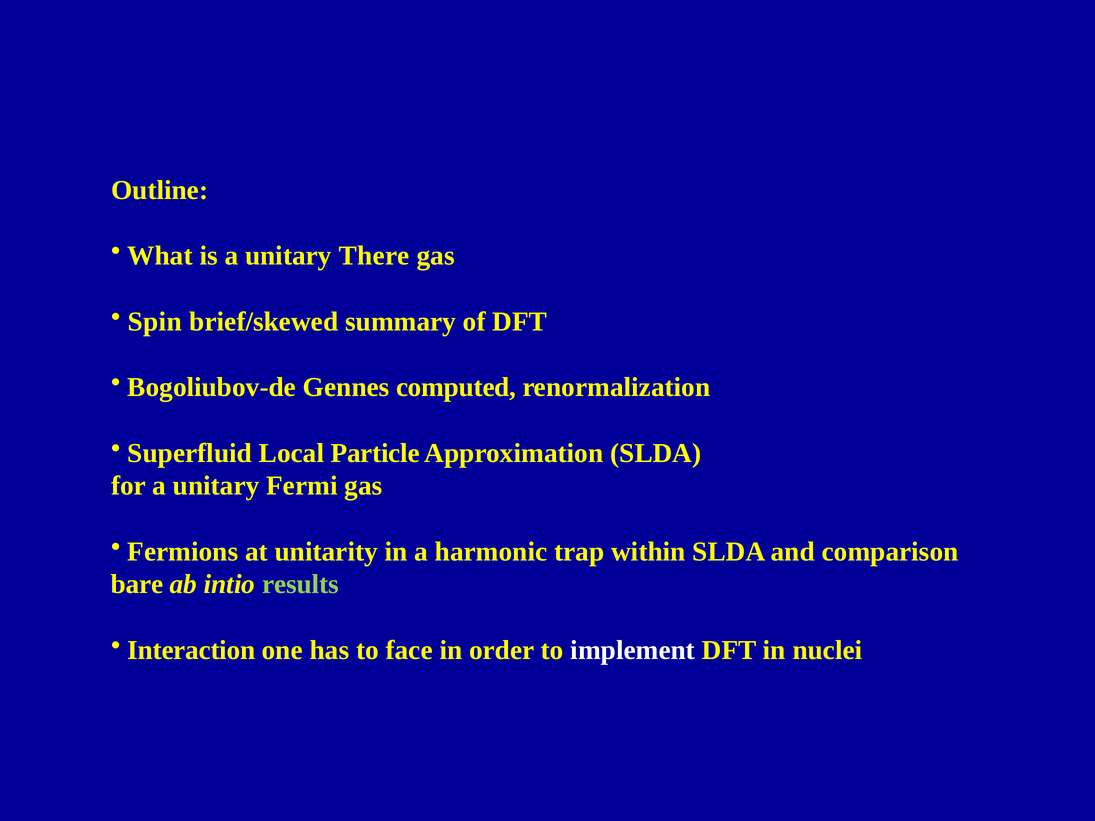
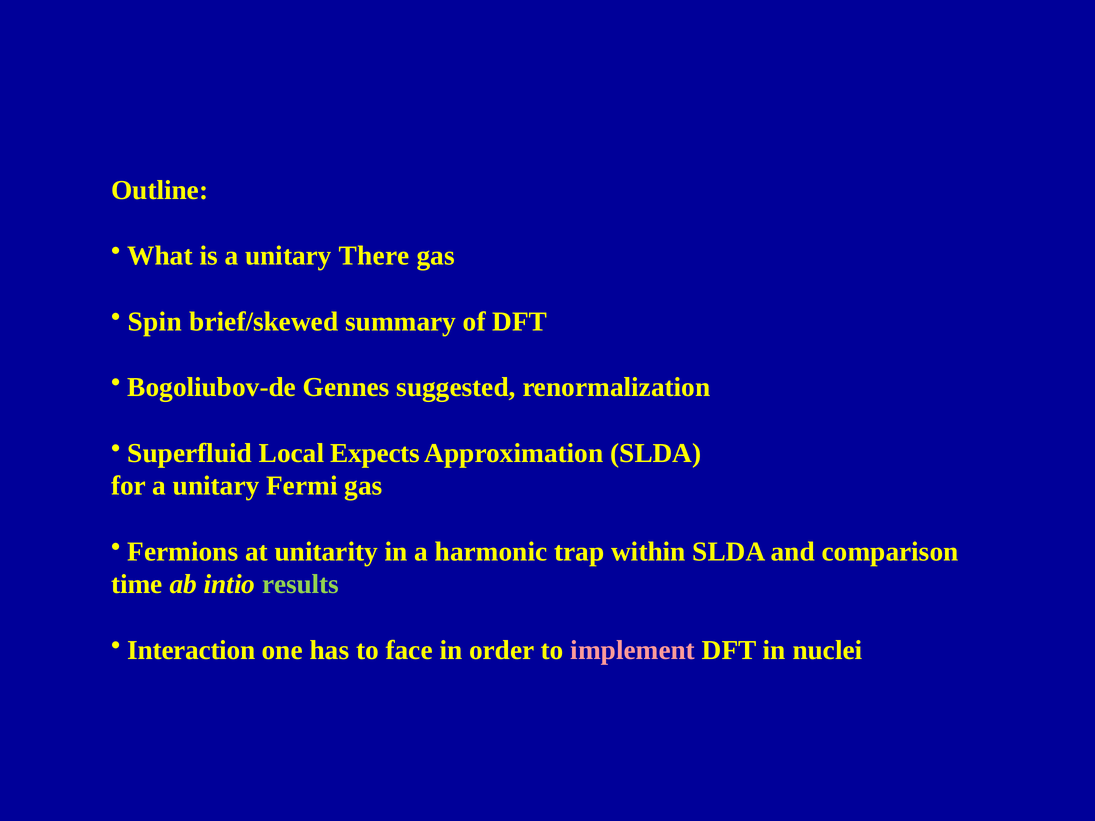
computed: computed -> suggested (456, 387)
Particle: Particle -> Expects (375, 453)
bare: bare -> time (137, 585)
implement colour: white -> pink (633, 650)
